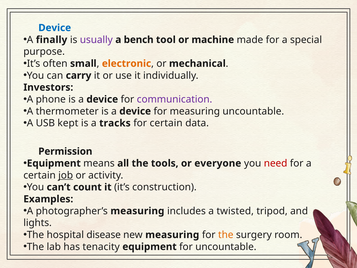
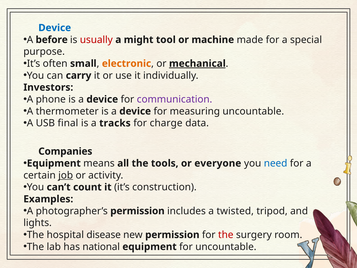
finally: finally -> before (52, 40)
usually colour: purple -> red (96, 40)
bench: bench -> might (139, 40)
mechanical underline: none -> present (197, 64)
kept: kept -> final (68, 123)
for certain: certain -> charge (166, 123)
Permission: Permission -> Companies (65, 151)
need colour: red -> blue (276, 163)
photographer’s measuring: measuring -> permission (137, 211)
new measuring: measuring -> permission (172, 235)
the colour: orange -> red (226, 235)
tenacity: tenacity -> national (101, 246)
